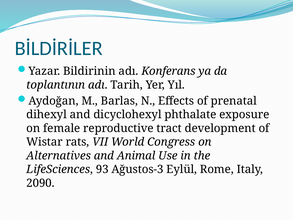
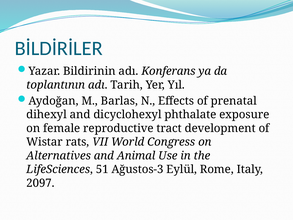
93: 93 -> 51 (102, 169)
2090: 2090 -> 2097 (40, 183)
